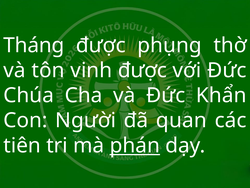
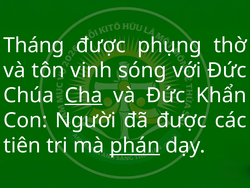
vinh được: được -> sóng (142, 70)
Cha underline: none -> present (84, 95)
đã quan: quan -> được (181, 120)
